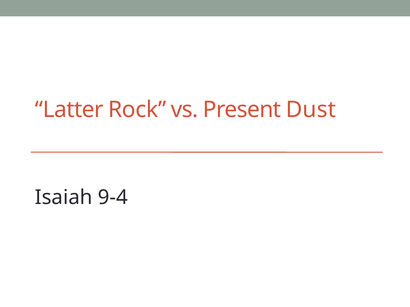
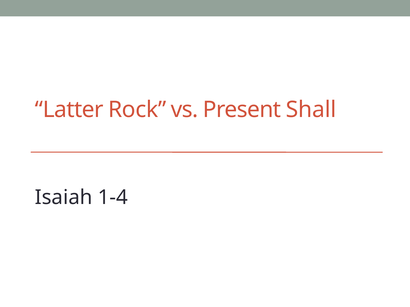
Dust: Dust -> Shall (311, 110)
9-4: 9-4 -> 1-4 (113, 198)
